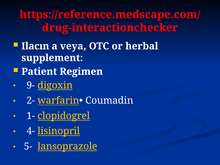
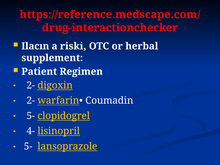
veya: veya -> riski (73, 46)
9-: 9- -> 2- (31, 85)
1-: 1- -> 5- (31, 116)
